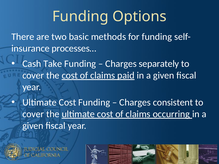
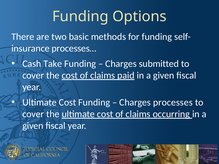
separately: separately -> submitted (159, 64)
consistent: consistent -> processes (173, 103)
